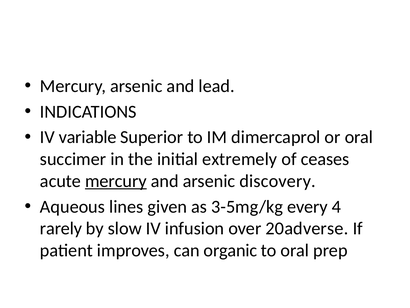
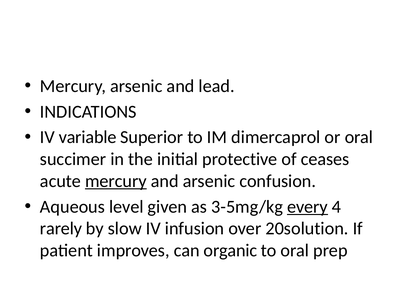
extremely: extremely -> protective (240, 159)
discovery: discovery -> confusion (278, 181)
lines: lines -> level (126, 206)
every underline: none -> present (307, 206)
20adverse: 20adverse -> 20solution (307, 228)
